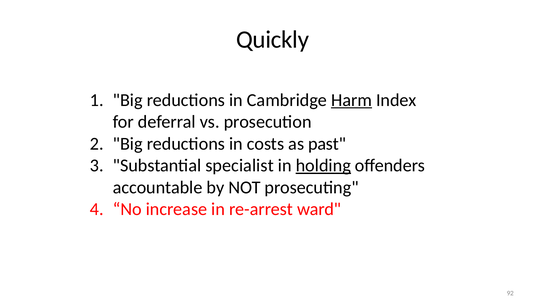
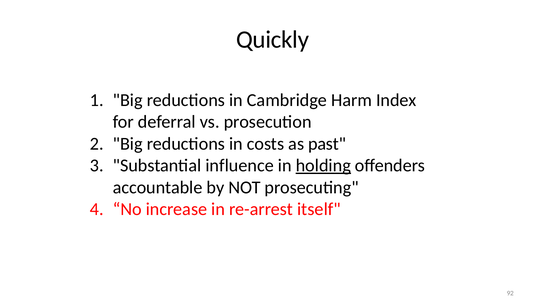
Harm underline: present -> none (351, 100)
specialist: specialist -> influence (240, 165)
ward: ward -> itself (319, 209)
